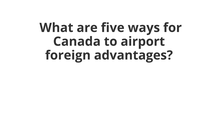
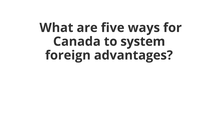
airport: airport -> system (143, 41)
